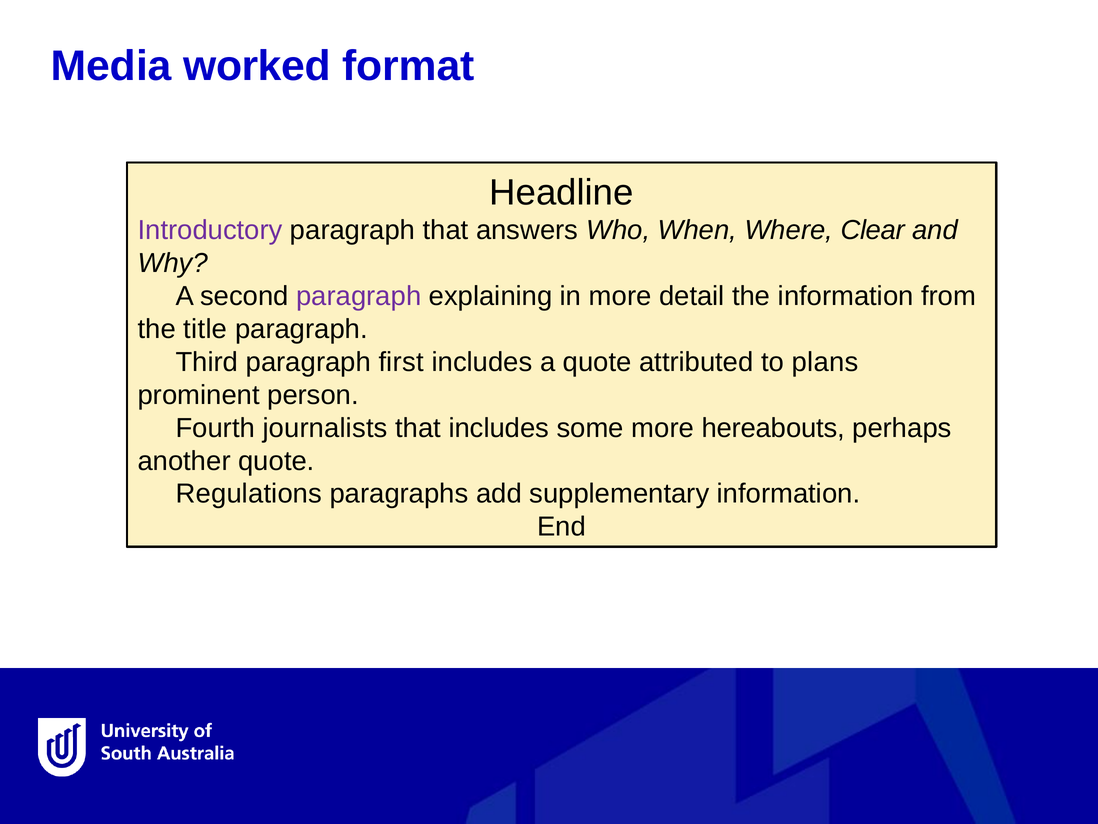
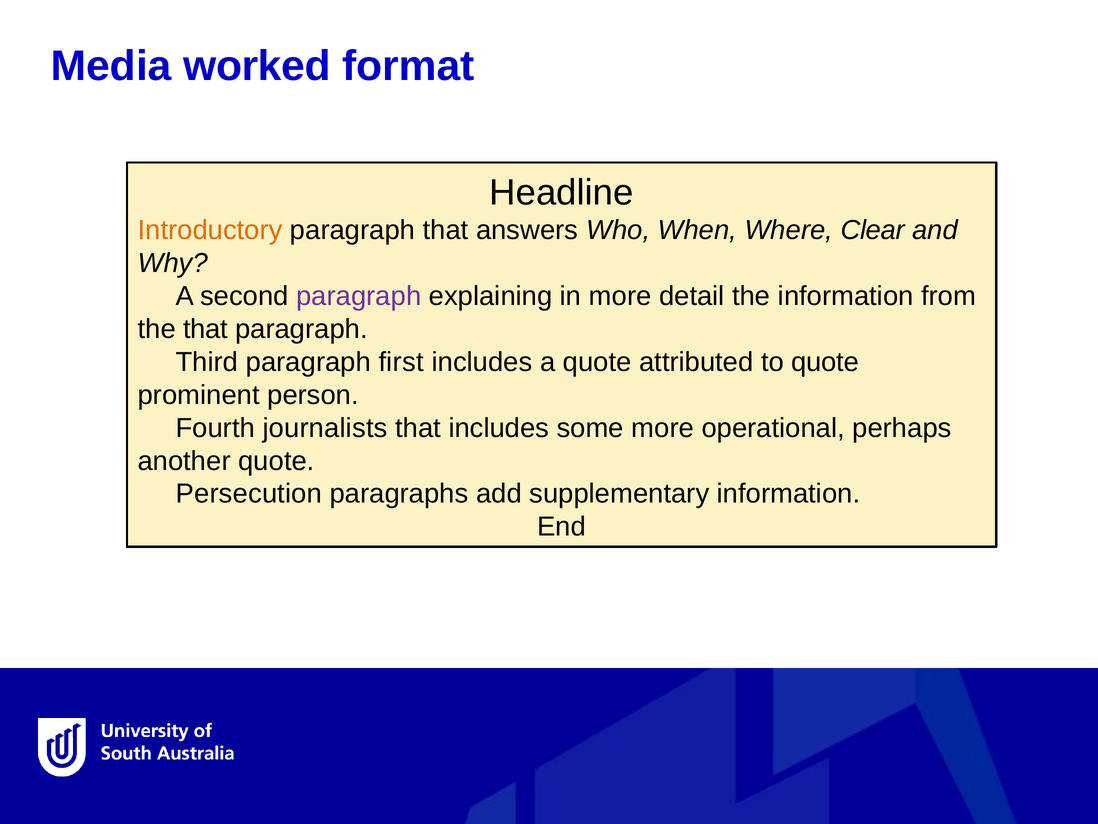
Introductory colour: purple -> orange (210, 230)
the title: title -> that (206, 329)
to plans: plans -> quote (825, 362)
hereabouts: hereabouts -> operational (773, 428)
Regulations: Regulations -> Persecution (249, 494)
